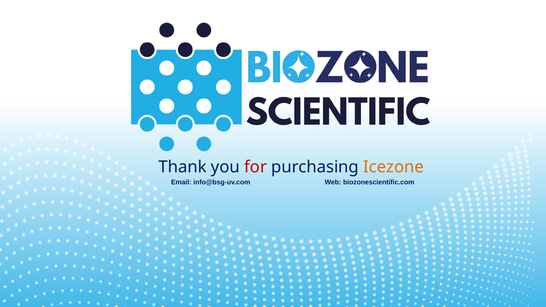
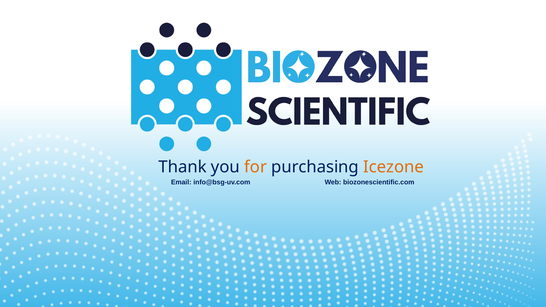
for colour: red -> orange (256, 167)
